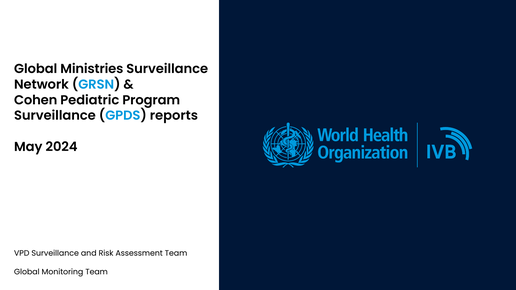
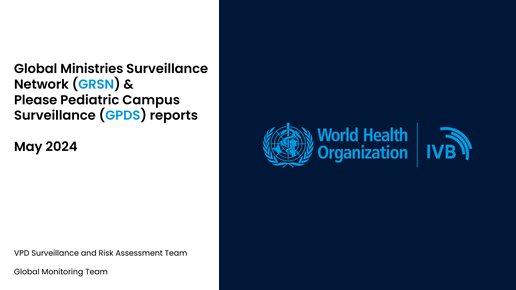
Cohen: Cohen -> Please (36, 100)
Program: Program -> Campus (151, 100)
